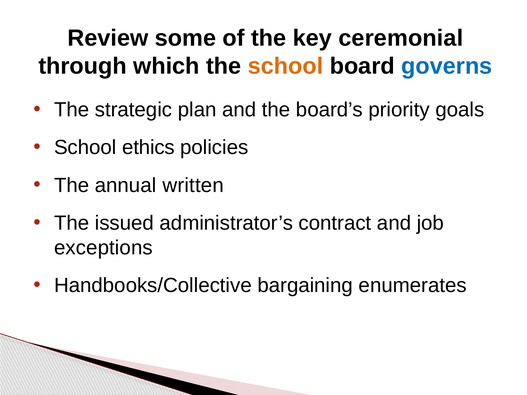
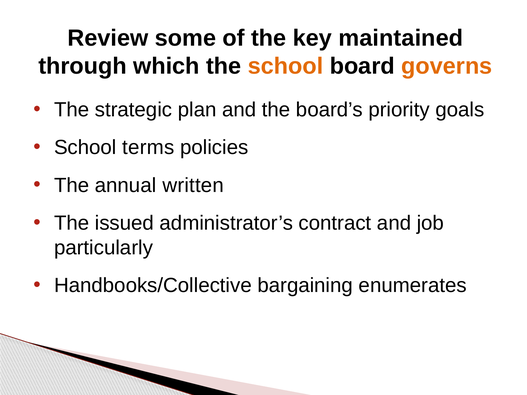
ceremonial: ceremonial -> maintained (401, 38)
governs colour: blue -> orange (447, 66)
ethics: ethics -> terms (148, 148)
exceptions: exceptions -> particularly (103, 248)
